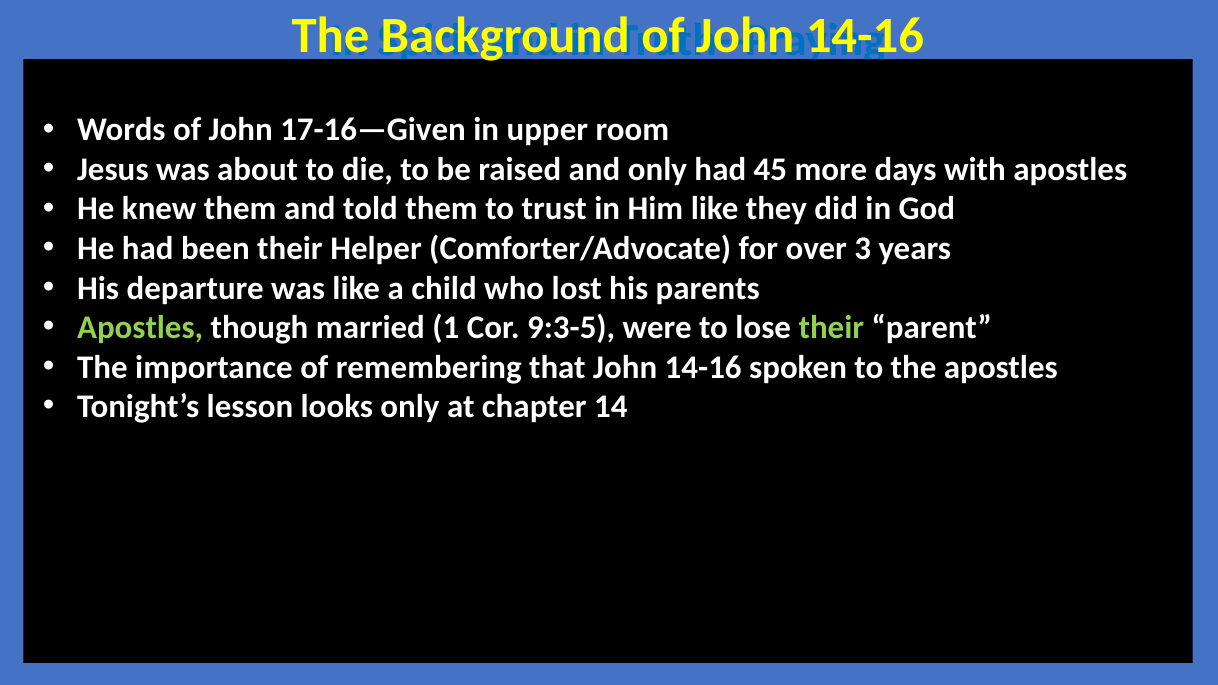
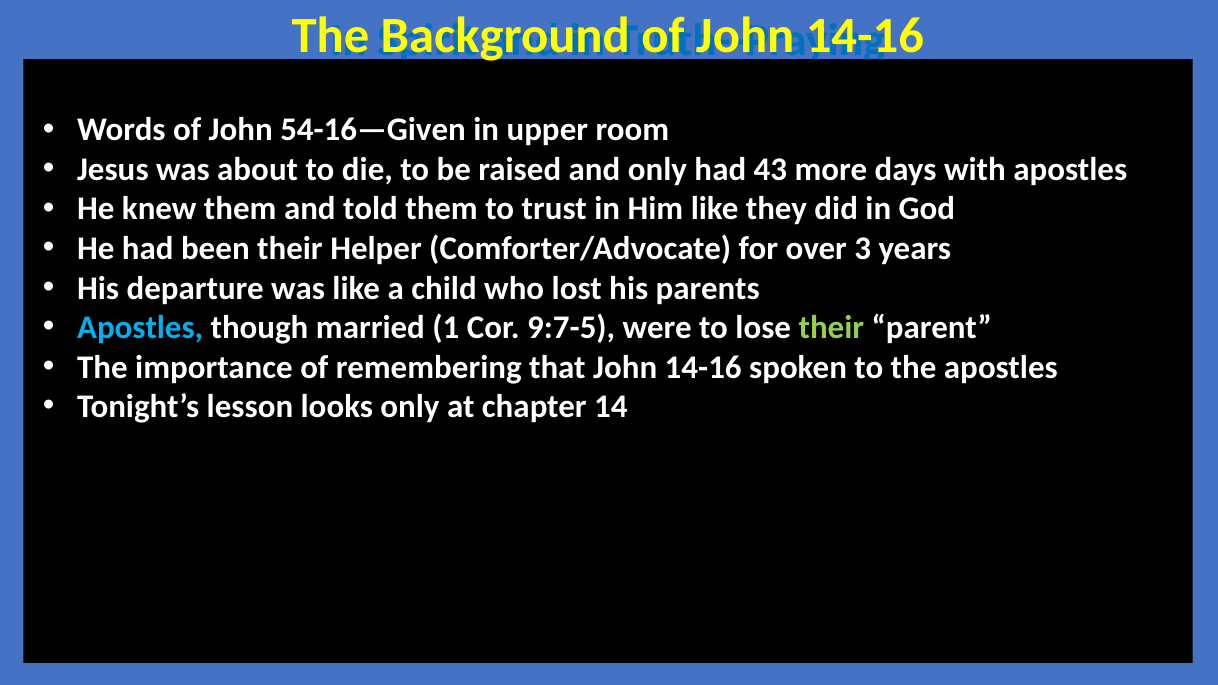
17-16—Given: 17-16—Given -> 54-16—Given (373, 130)
45: 45 -> 43 (770, 170)
Apostles colour: light green -> light blue (140, 328)
9:3-5: 9:3-5 -> 9:7-5 (571, 328)
